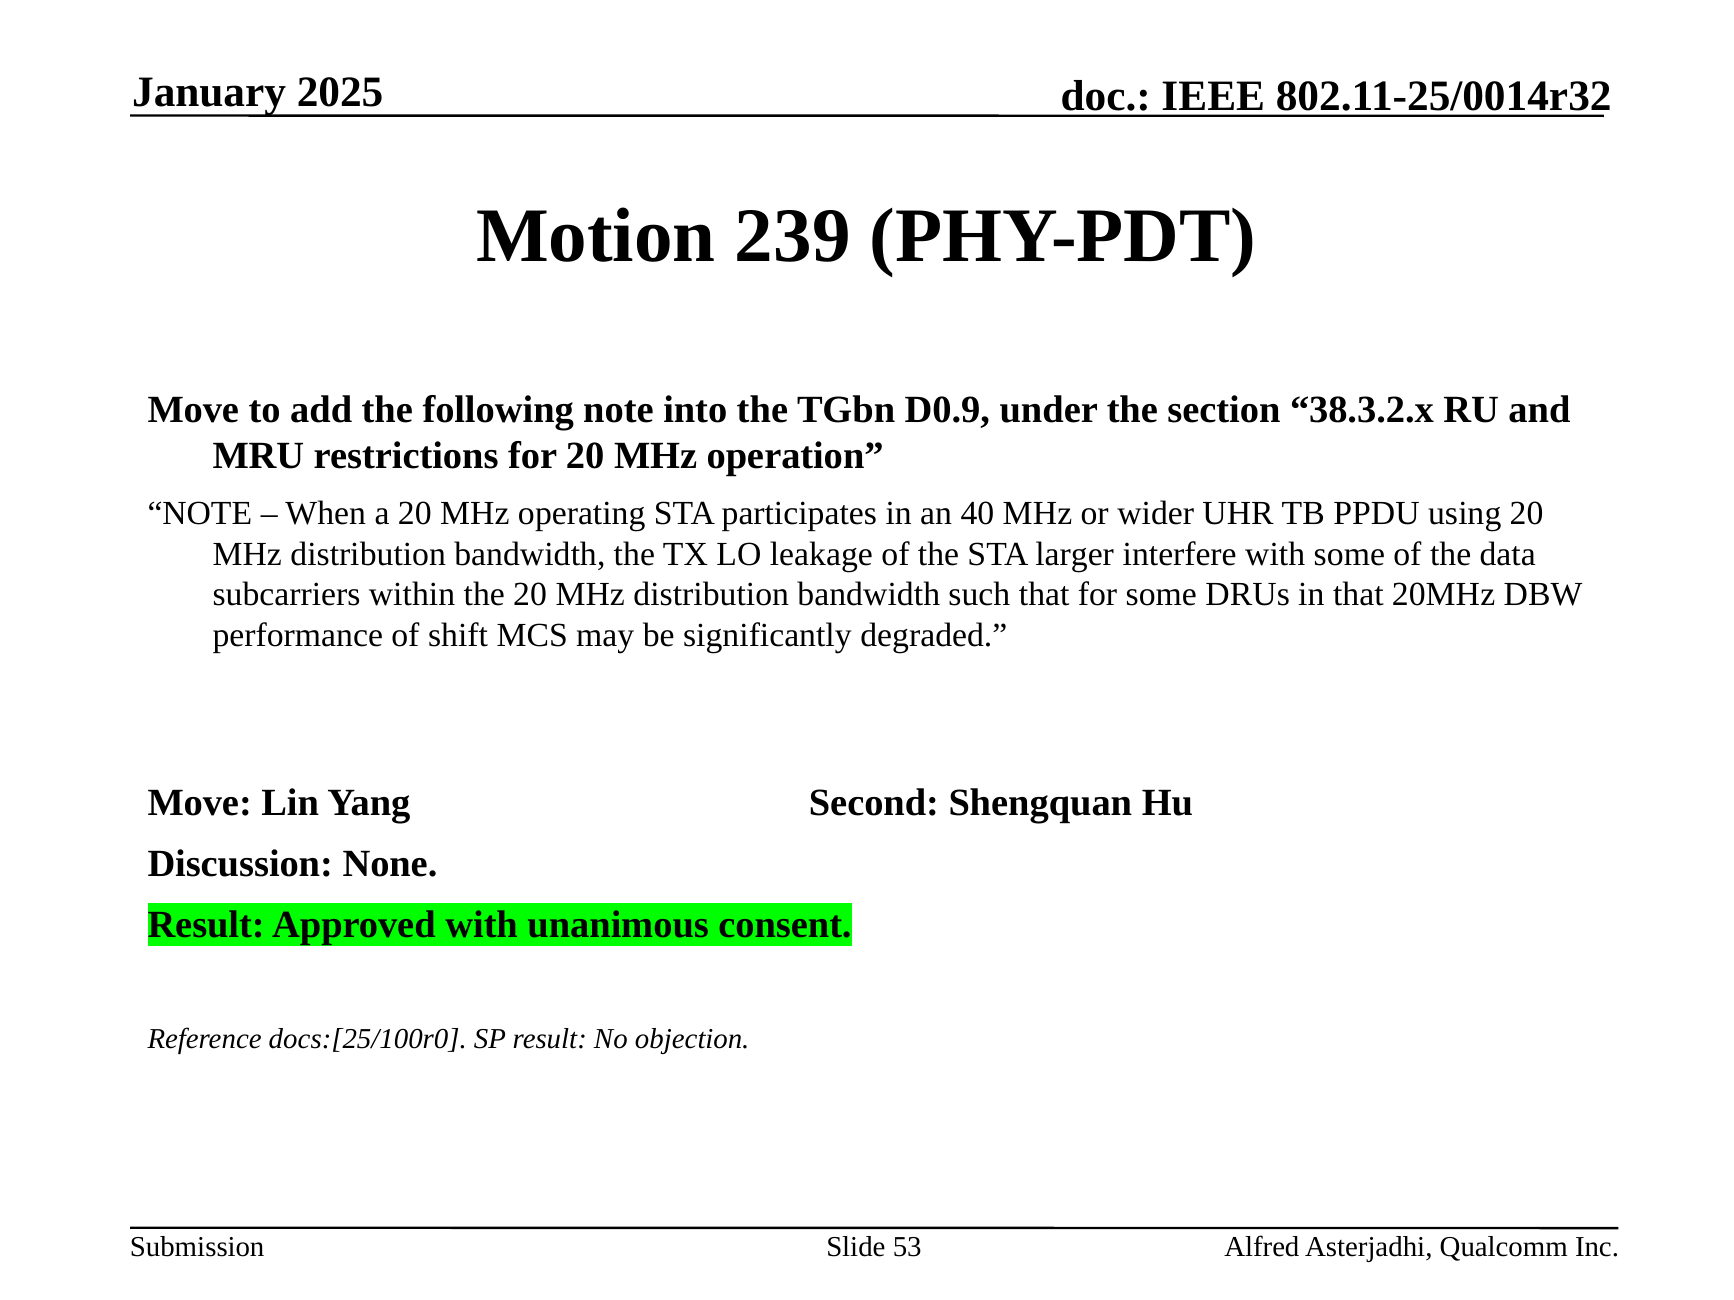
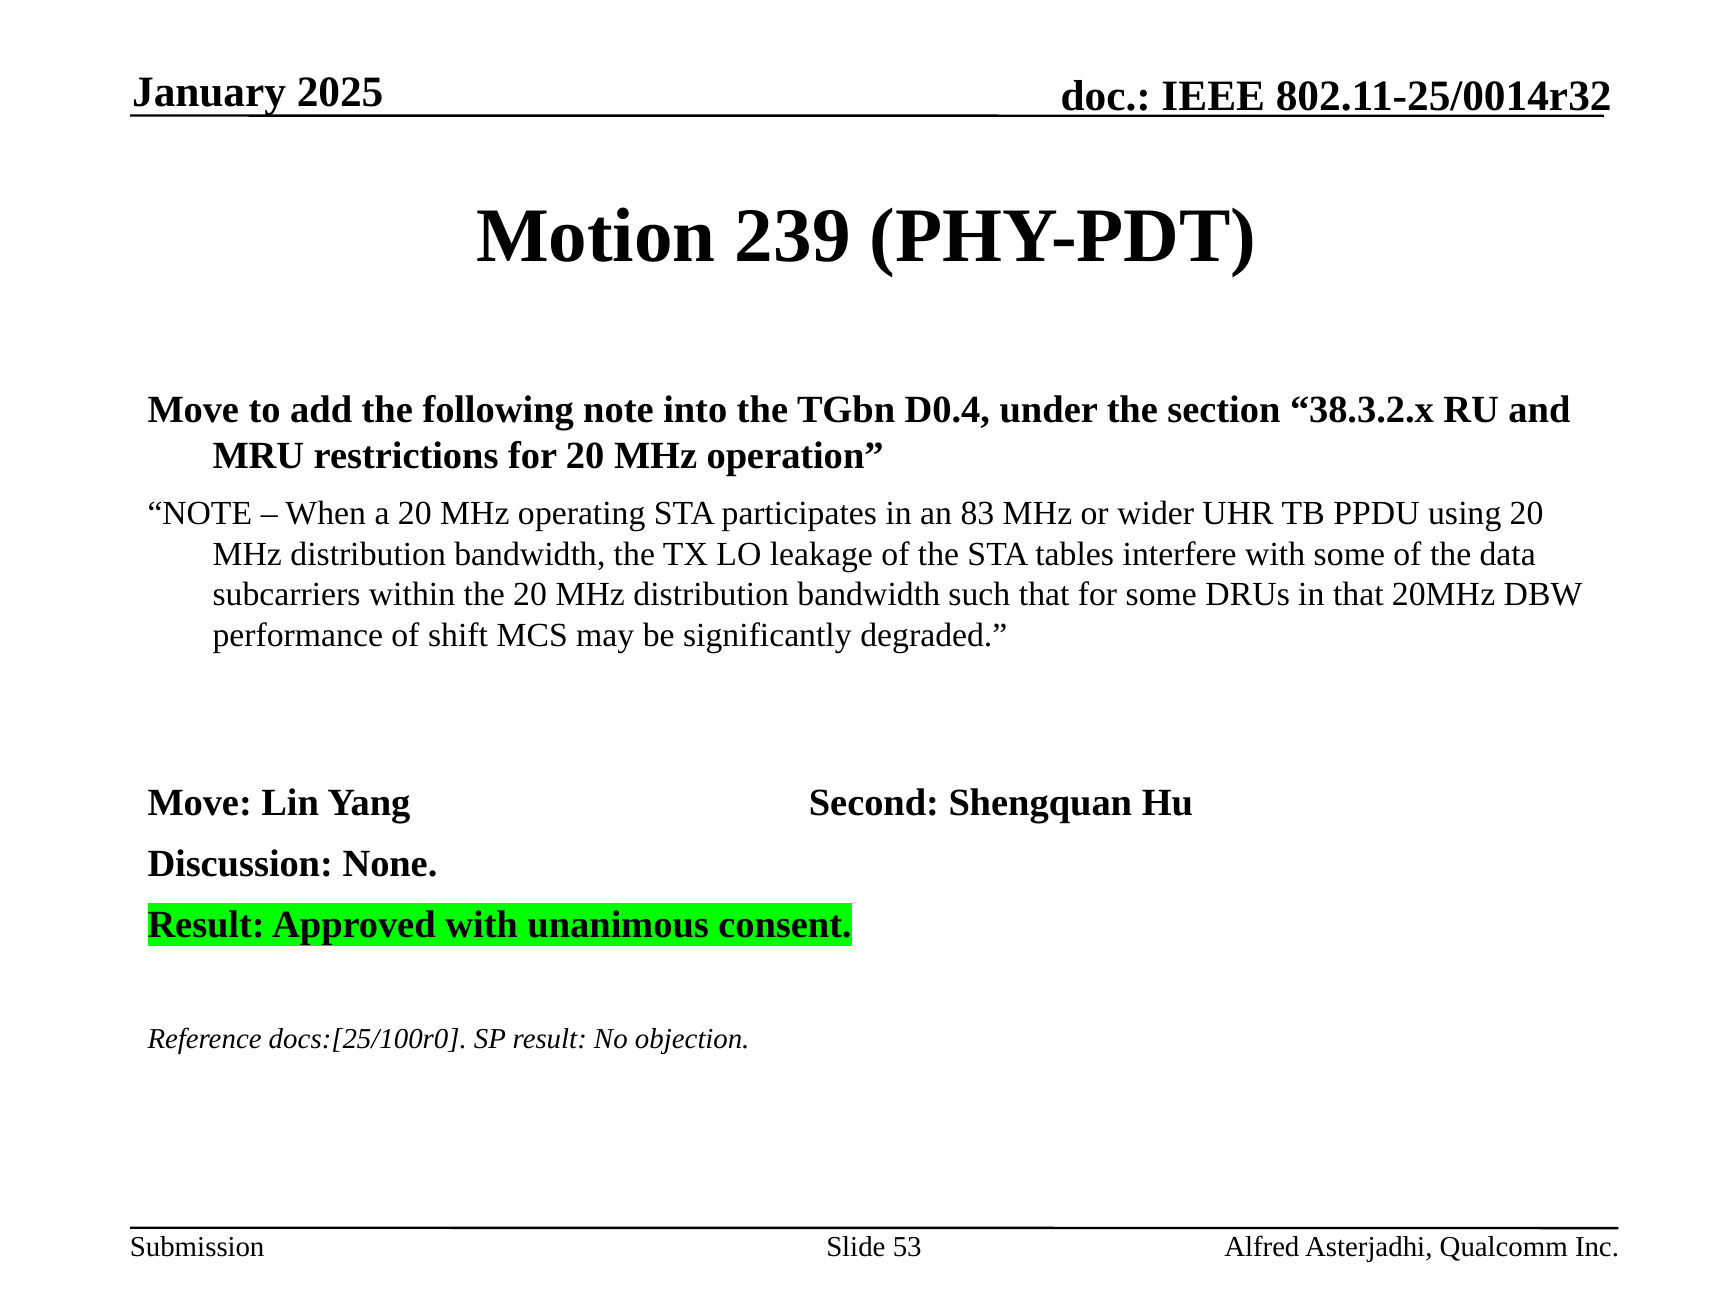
D0.9: D0.9 -> D0.4 (947, 410)
40: 40 -> 83 (977, 514)
larger: larger -> tables (1075, 554)
